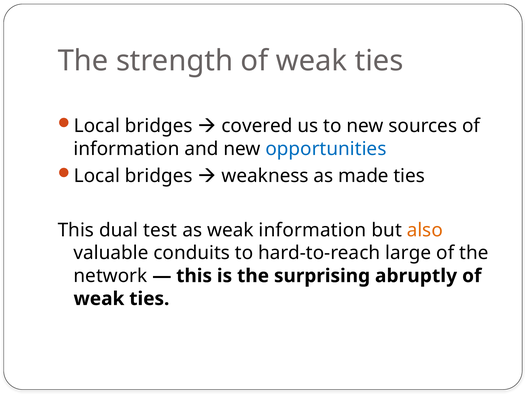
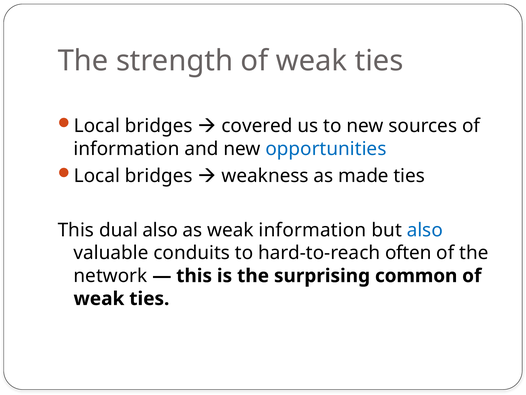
dual test: test -> also (160, 230)
also colour: orange -> blue (425, 230)
large: large -> often (408, 253)
abruptly: abruptly -> common (416, 276)
